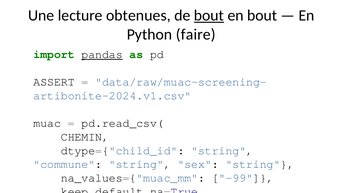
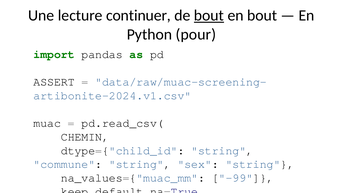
lecture obtenues: obtenues -> continuer (138, 15)
faire: faire -> pour (196, 34)
pandas underline: present -> none (102, 54)
